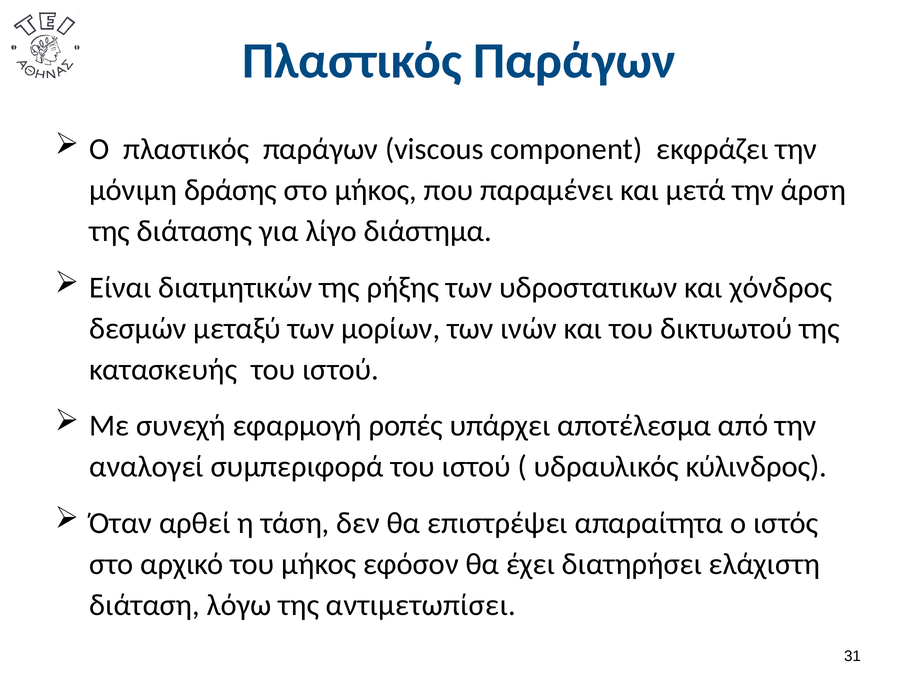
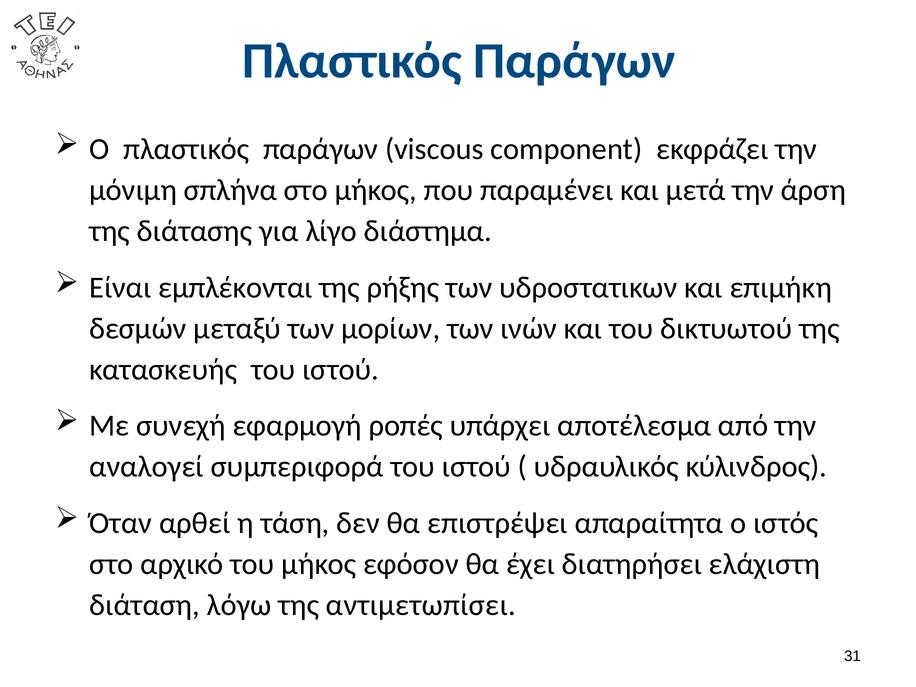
δράσης: δράσης -> σπλήνα (230, 190)
διατμητικών: διατμητικών -> εμπλέκονται (235, 288)
χόνδρος: χόνδρος -> επιμήκη (781, 288)
